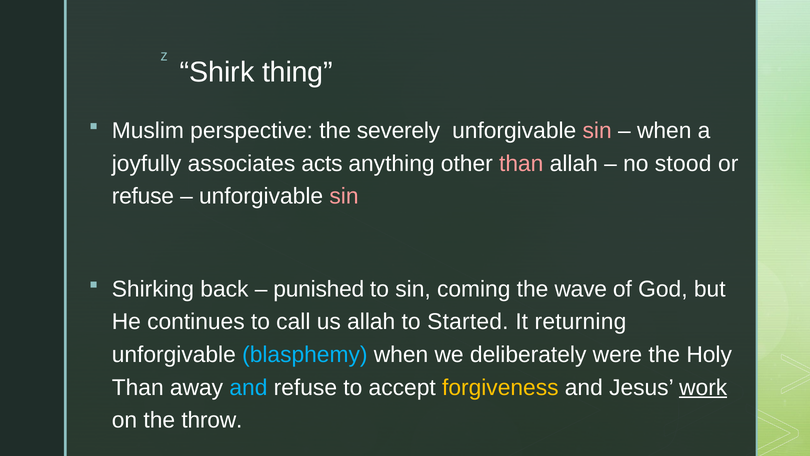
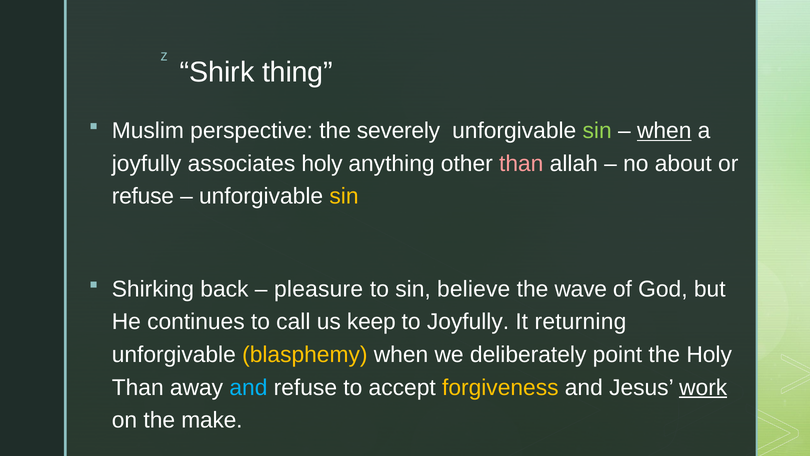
sin colour: pink -> light green (597, 131)
when underline: none -> present (664, 131)
associates acts: acts -> holy (322, 163)
stood: stood -> about (683, 163)
sin colour: pink -> yellow (344, 196)
punished: punished -> pleasure (319, 289)
coming: coming -> believe (474, 289)
us allah: allah -> keep (371, 322)
to Started: Started -> Joyfully (468, 322)
blasphemy colour: light blue -> yellow (305, 354)
were: were -> point (617, 354)
throw: throw -> make (212, 420)
